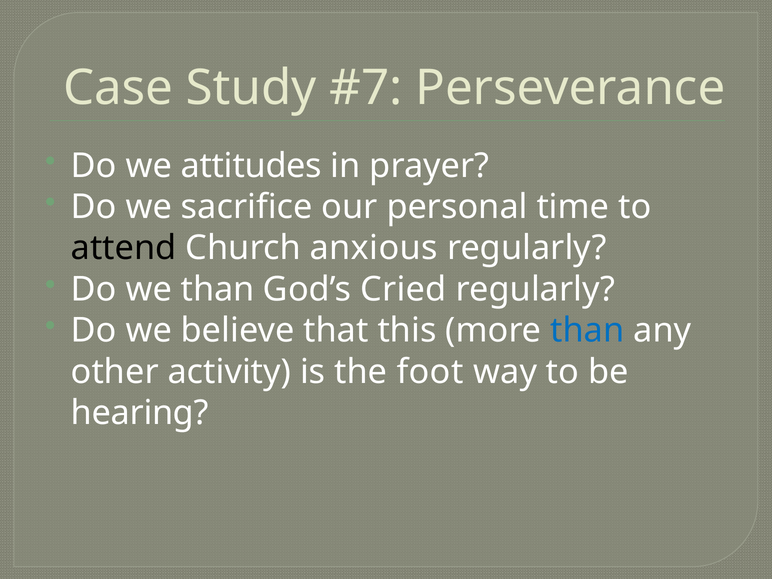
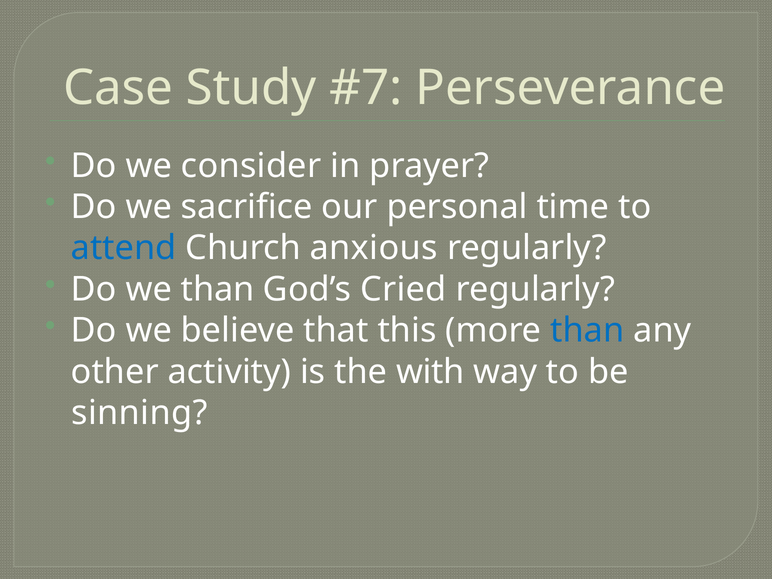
attitudes: attitudes -> consider (251, 166)
attend colour: black -> blue (124, 248)
foot: foot -> with (430, 372)
hearing: hearing -> sinning (139, 413)
